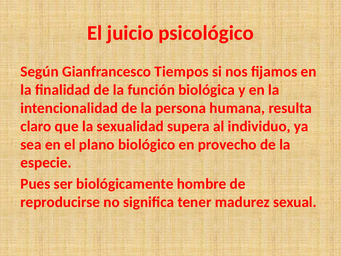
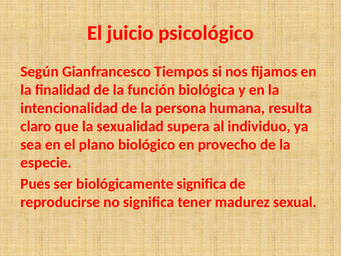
biológicamente hombre: hombre -> significa (202, 184)
